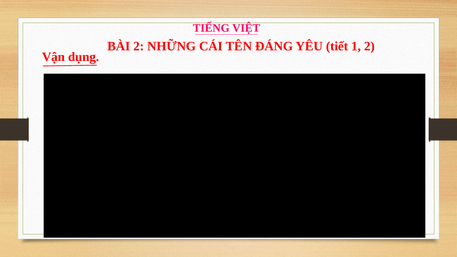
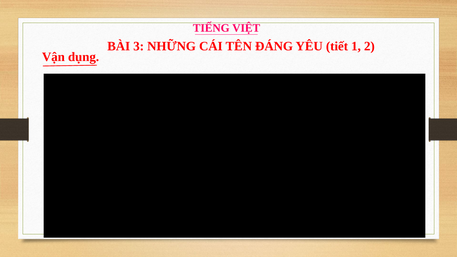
BÀI 2: 2 -> 3 (139, 46)
